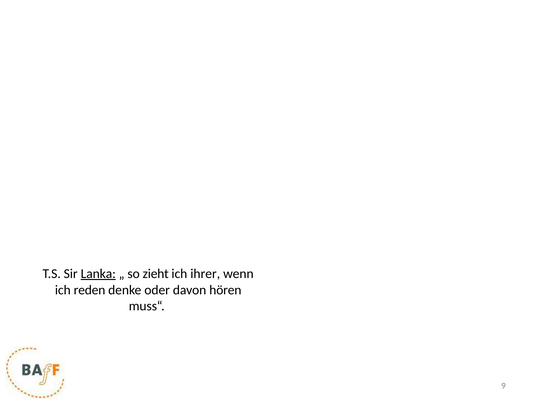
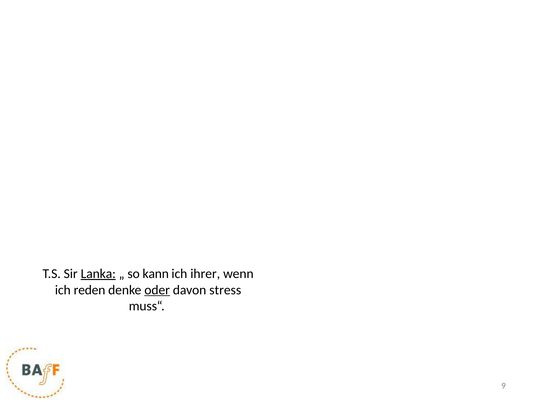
zieht: zieht -> kann (156, 273)
oder underline: none -> present (157, 290)
hören: hören -> stress (225, 290)
